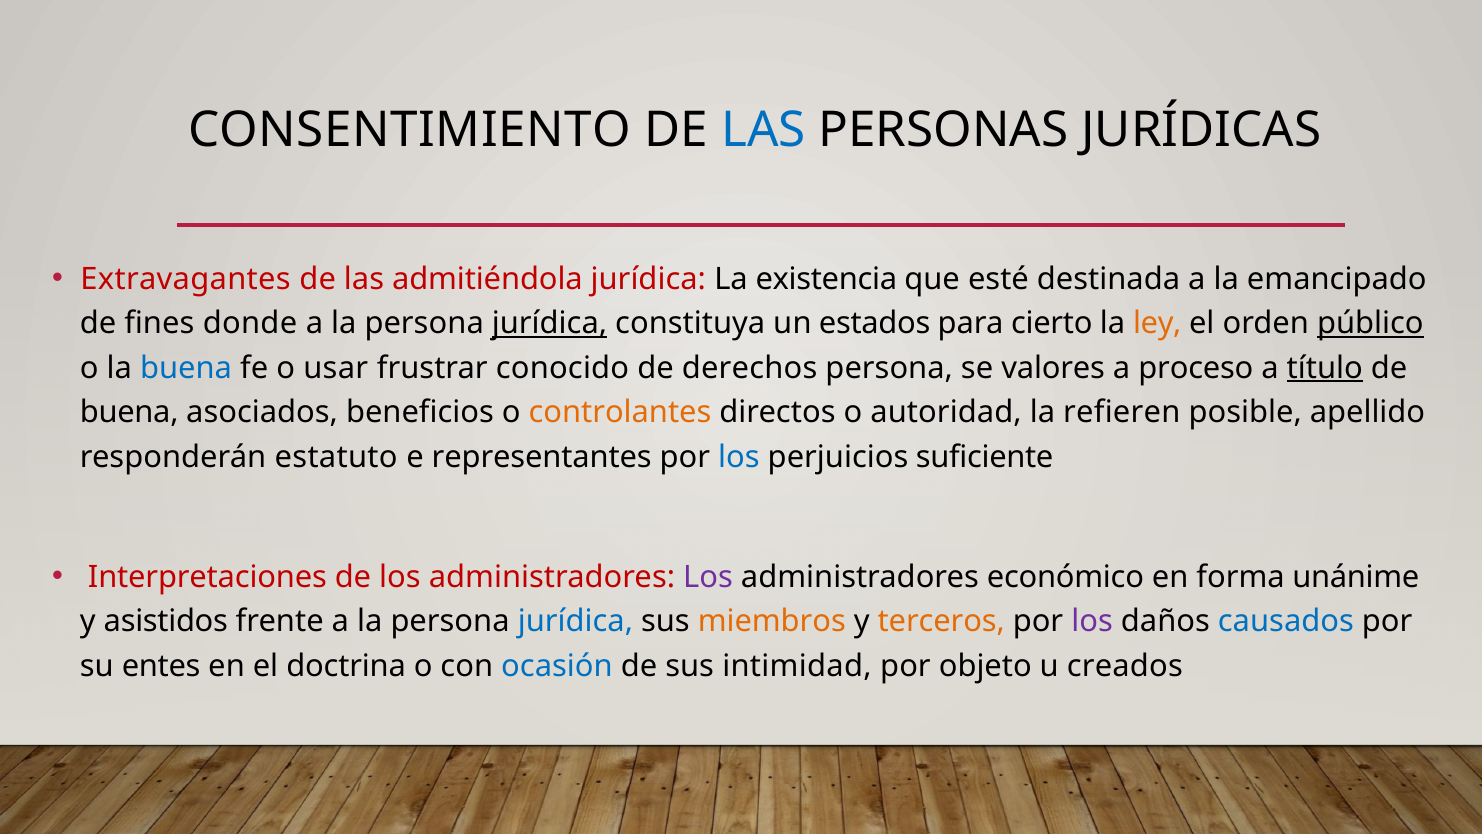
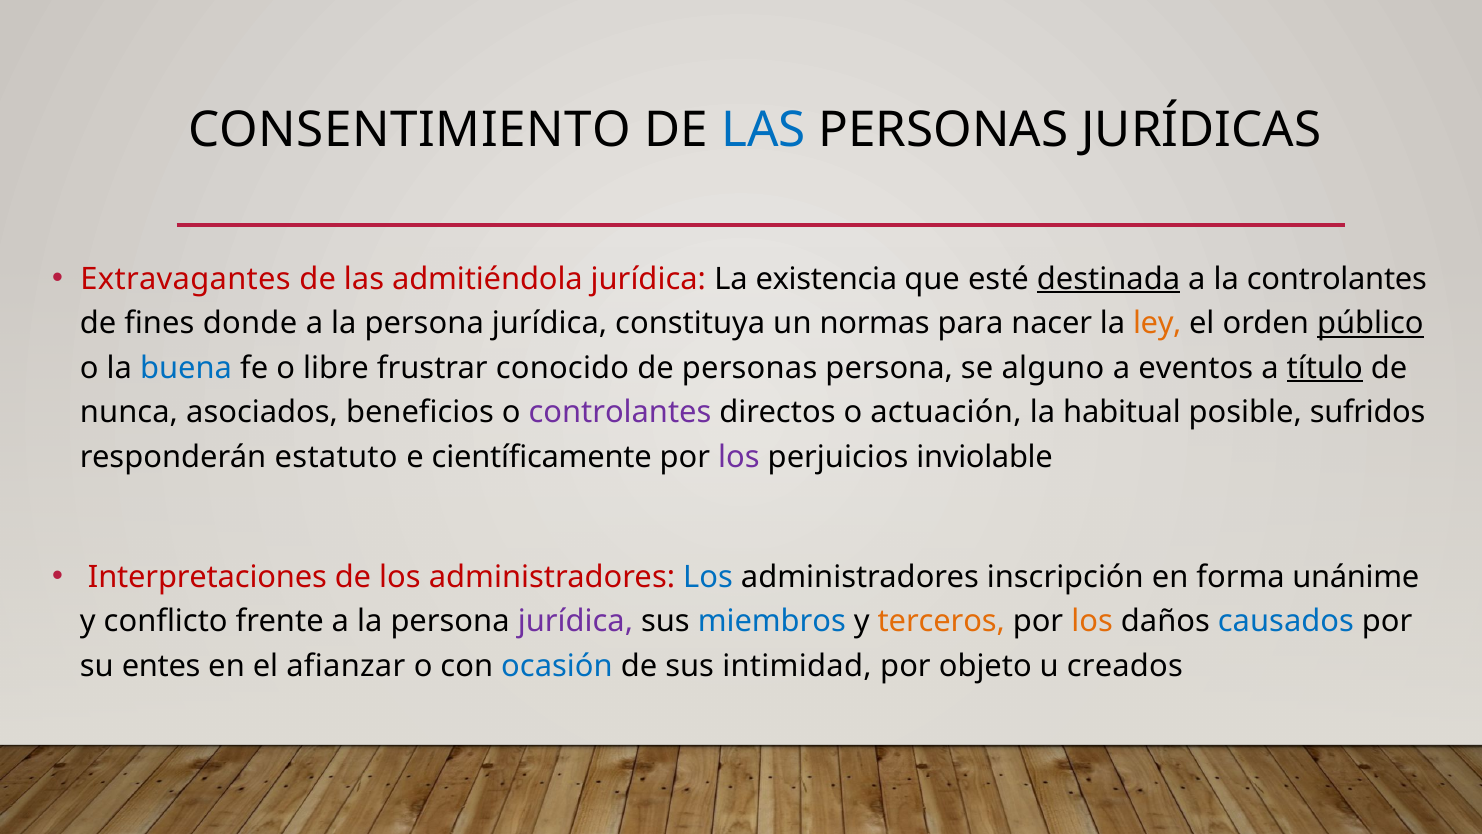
destinada underline: none -> present (1109, 279)
la emancipado: emancipado -> controlantes (1337, 279)
jurídica underline: present -> none (550, 323)
estados: estados -> normas (875, 323)
cierto: cierto -> nacer (1052, 323)
usar: usar -> libre (336, 368)
de derechos: derechos -> personas (750, 368)
valores: valores -> alguno (1053, 368)
proceso: proceso -> eventos (1196, 368)
buena: buena -> nunca (129, 412)
controlantes colour: orange -> purple (620, 412)
autoridad: autoridad -> actuación (946, 412)
refieren: refieren -> habitual (1122, 412)
apellido: apellido -> sufridos (1368, 412)
representantes: representantes -> científicamente (542, 457)
los colour: blue -> purple (739, 457)
suficiente: suficiente -> inviolable (985, 457)
Los colour: purple -> blue (708, 577)
económico: económico -> inscripción (1065, 577)
asistidos: asistidos -> conflicto (166, 621)
jurídica colour: blue -> purple (575, 621)
miembros colour: orange -> blue (772, 621)
los colour: purple -> orange (1092, 621)
doctrina: doctrina -> afianzar (346, 666)
